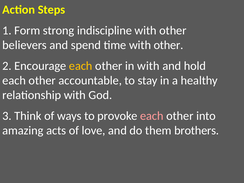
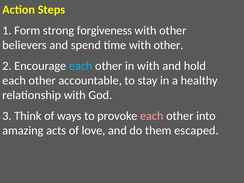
indiscipline: indiscipline -> forgiveness (104, 30)
each colour: yellow -> light blue (81, 66)
brothers: brothers -> escaped (196, 130)
